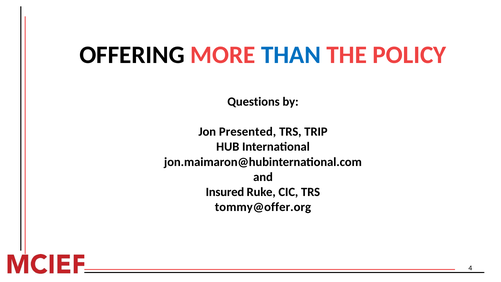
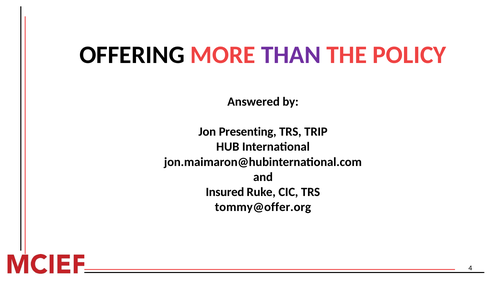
THAN colour: blue -> purple (291, 55)
Questions: Questions -> Answered (254, 102)
Presented: Presented -> Presenting (248, 132)
